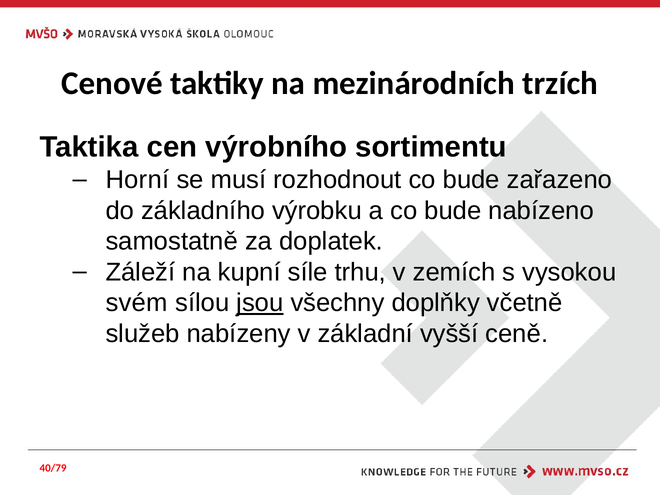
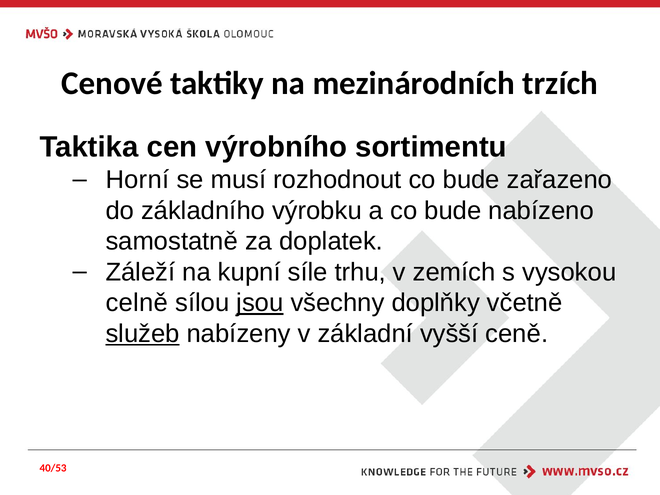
svém: svém -> celně (137, 303)
služeb underline: none -> present (143, 334)
40/79: 40/79 -> 40/53 (53, 468)
